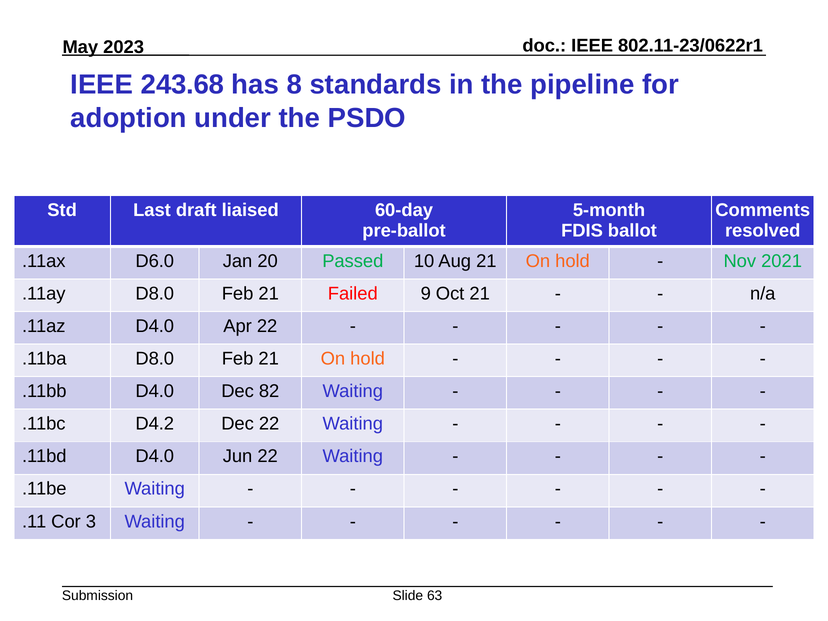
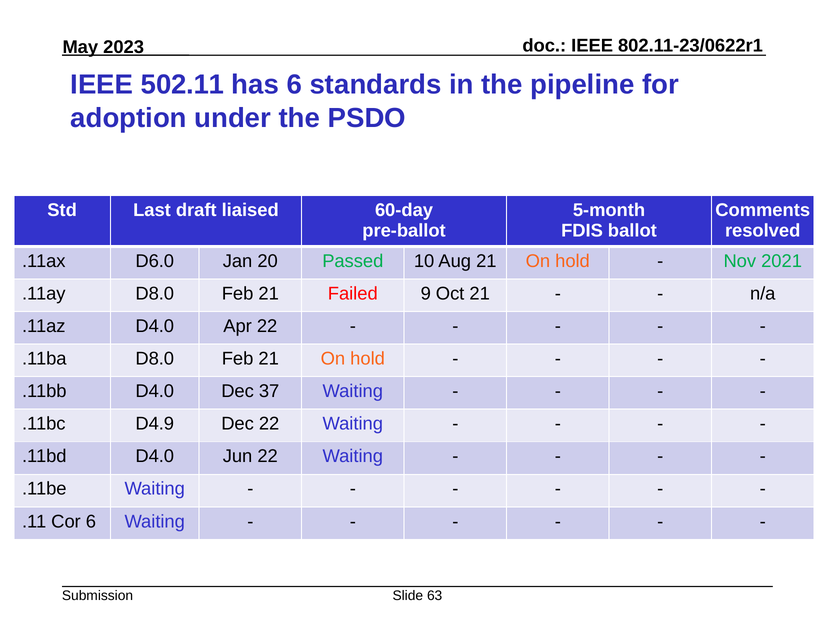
243.68: 243.68 -> 502.11 (182, 85)
has 8: 8 -> 6 (294, 85)
82: 82 -> 37 (269, 391)
D4.2: D4.2 -> D4.9 (155, 424)
Cor 3: 3 -> 6 (91, 521)
